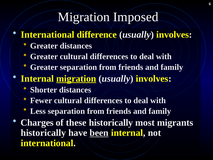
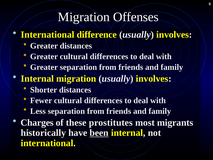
Imposed: Imposed -> Offenses (136, 17)
migration underline: present -> none (76, 78)
these historically: historically -> prostitutes (111, 122)
